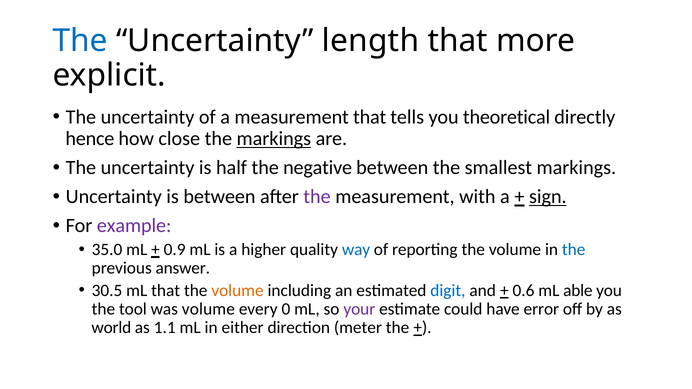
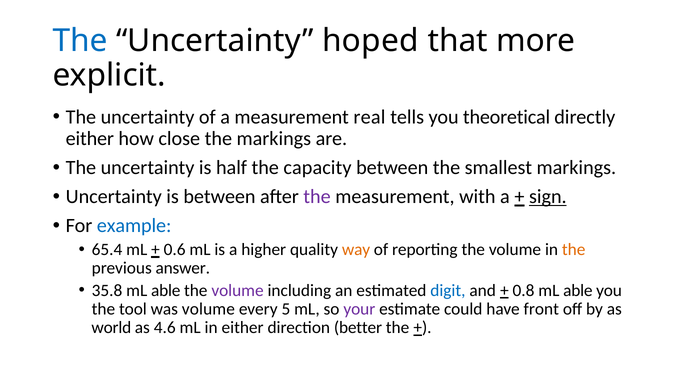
length: length -> hoped (371, 41)
measurement that: that -> real (369, 117)
hence: hence -> either (90, 139)
markings underline: present -> none (274, 139)
negative: negative -> capacity (317, 168)
example colour: purple -> blue (134, 226)
35.0: 35.0 -> 65.4 (107, 250)
0.9: 0.9 -> 0.6 (175, 250)
way colour: blue -> orange (356, 250)
the colour: blue -> orange (574, 250)
30.5: 30.5 -> 35.8 (107, 291)
that: that -> able (166, 291)
volume colour: orange -> purple (237, 291)
0.6: 0.6 -> 0.8 (524, 291)
0: 0 -> 5 (286, 309)
error: error -> front (541, 309)
1.1: 1.1 -> 4.6 (165, 328)
meter: meter -> better (358, 328)
